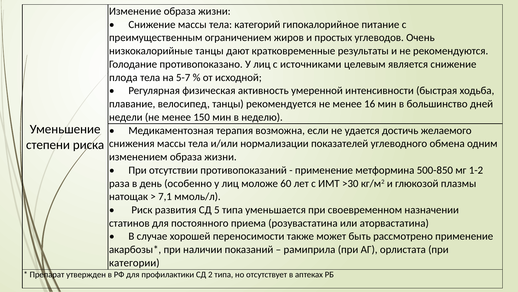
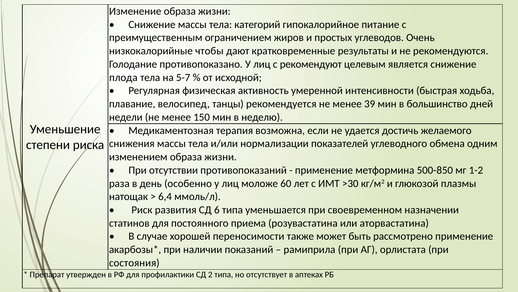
низкокалорийные танцы: танцы -> чтобы (209, 51)
источниками: источниками -> рекомендуют (311, 64)
16: 16 -> 39 (370, 104)
7,1: 7,1 -> 6,4 (165, 196)
5: 5 -> 6 (217, 209)
категории: категории -> состояния (134, 262)
